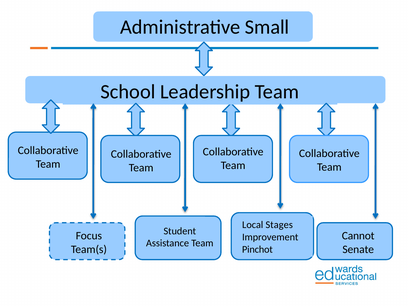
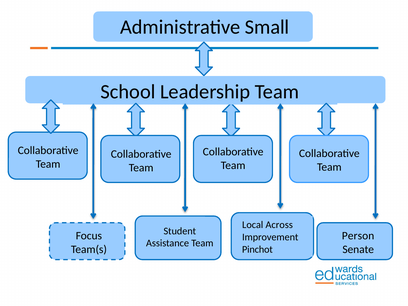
Stages: Stages -> Across (279, 225)
Cannot: Cannot -> Person (358, 236)
